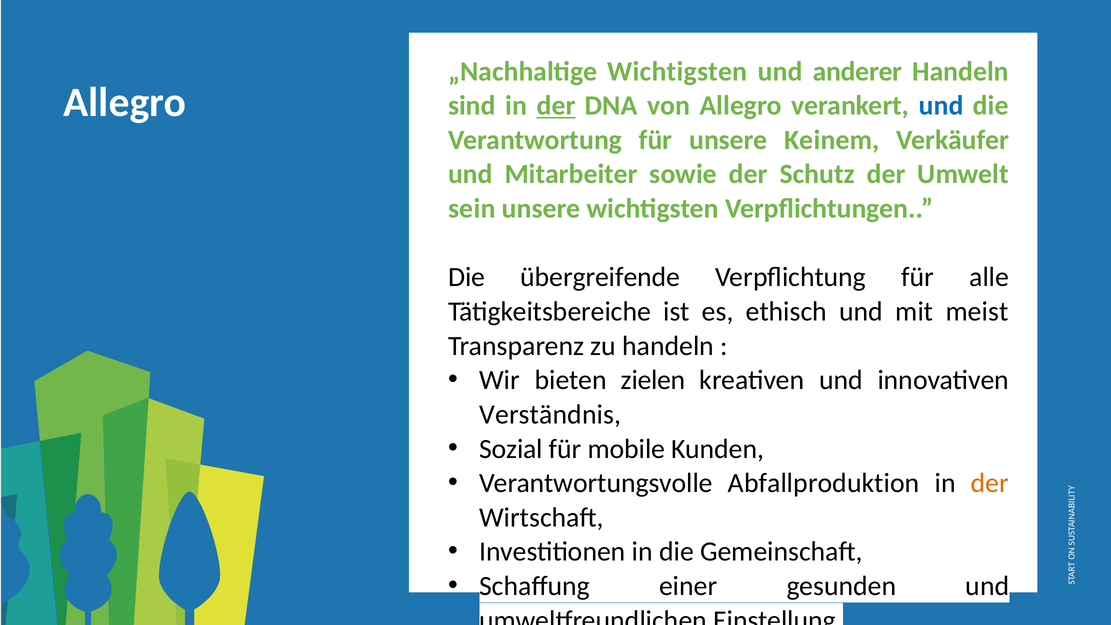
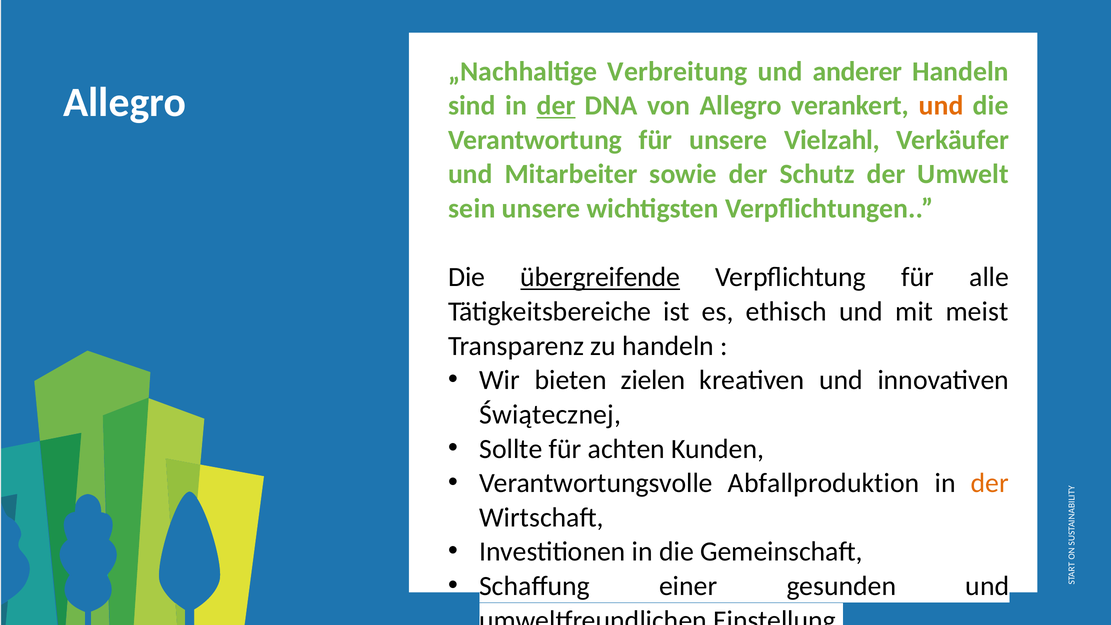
„Nachhaltige Wichtigsten: Wichtigsten -> Verbreitung (677, 71)
und colour: blue -> orange (941, 106)
Keinem: Keinem -> Vielzahl (832, 140)
übergreifende underline: none -> present (600, 277)
Verständnis: Verständnis -> Świątecznej (550, 414)
Sozial: Sozial -> Sollte (511, 449)
mobile: mobile -> achten (626, 449)
